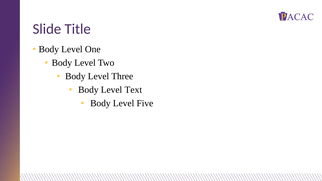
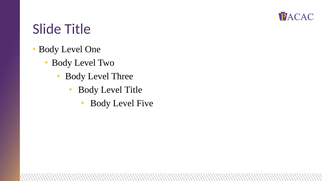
Level Text: Text -> Title (133, 90)
